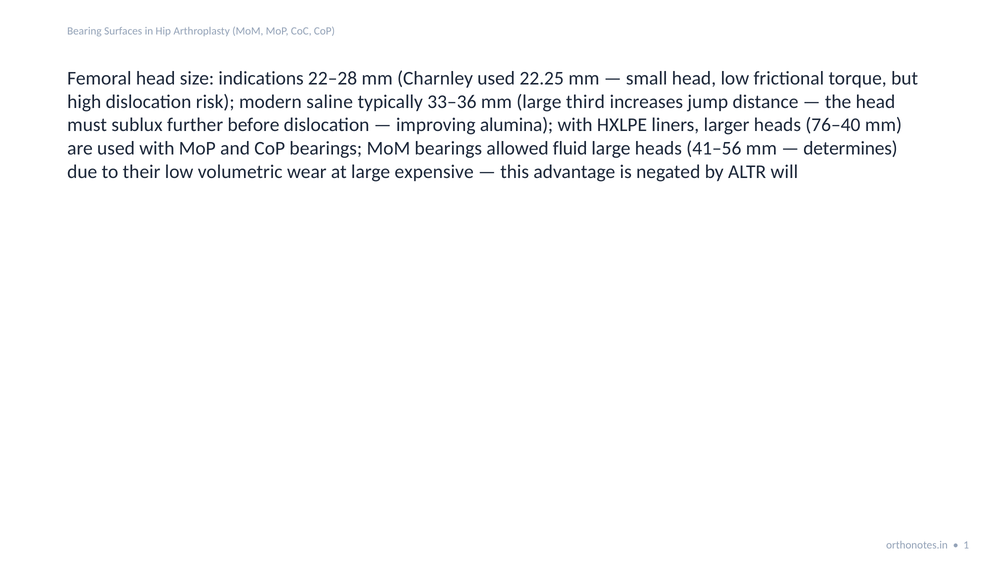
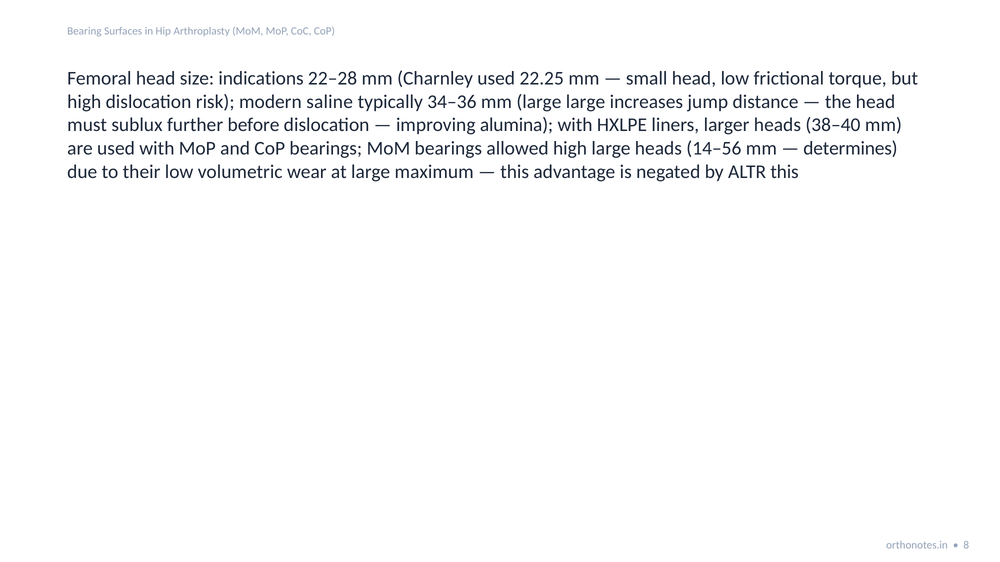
33–36: 33–36 -> 34–36 (452, 102)
large third: third -> large (585, 102)
76–40: 76–40 -> 38–40 (833, 125)
allowed fluid: fluid -> high (570, 149)
41–56: 41–56 -> 14–56 (714, 149)
expensive: expensive -> maximum (434, 172)
ALTR will: will -> this (785, 172)
1: 1 -> 8 (966, 546)
